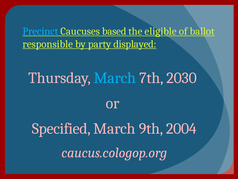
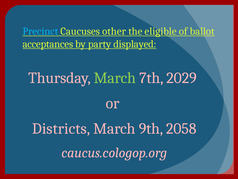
based: based -> other (114, 31)
responsible: responsible -> acceptances (48, 44)
March colour: light blue -> light green (115, 78)
2030: 2030 -> 2029 (182, 78)
Specified: Specified -> Districts (61, 128)
2004: 2004 -> 2058 (181, 128)
